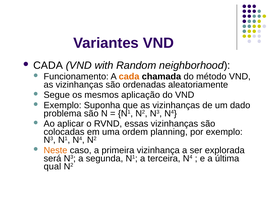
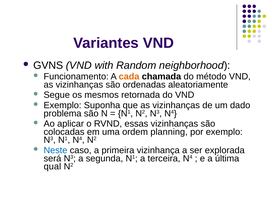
CADA: CADA -> GVNS (48, 65)
aplicação: aplicação -> retornada (141, 95)
Neste colour: orange -> blue (55, 150)
